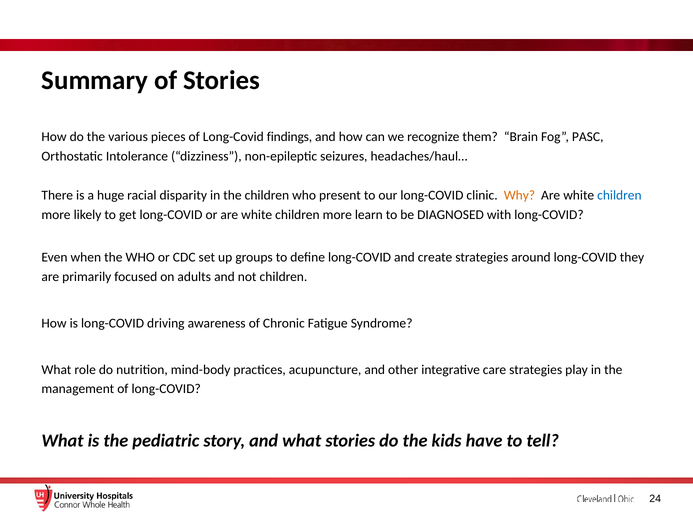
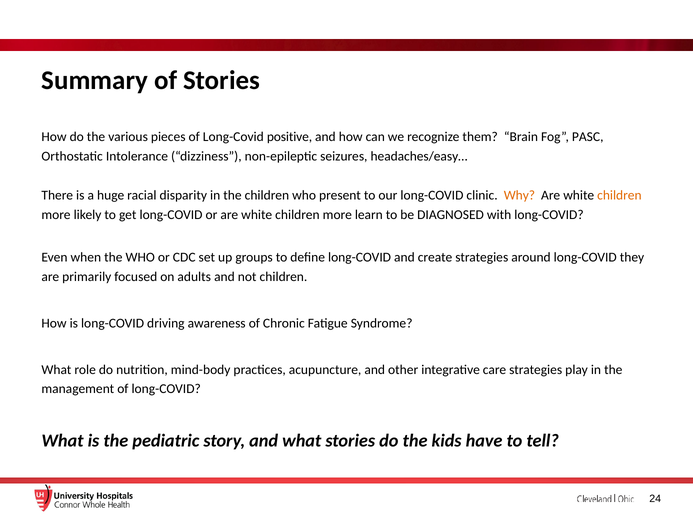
findings: findings -> positive (290, 137)
headaches/haul…: headaches/haul… -> headaches/easy… (419, 156)
children colour: blue -> orange (619, 196)
